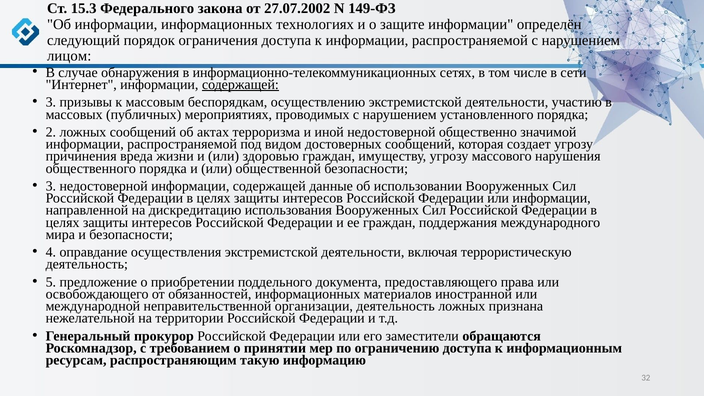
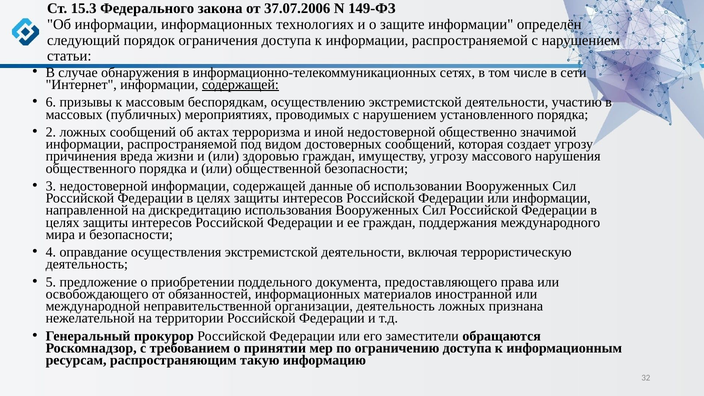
27.07.2002: 27.07.2002 -> 37.07.2006 (297, 9)
лицом: лицом -> статьи (69, 56)
3: 3 -> 6 (51, 102)
